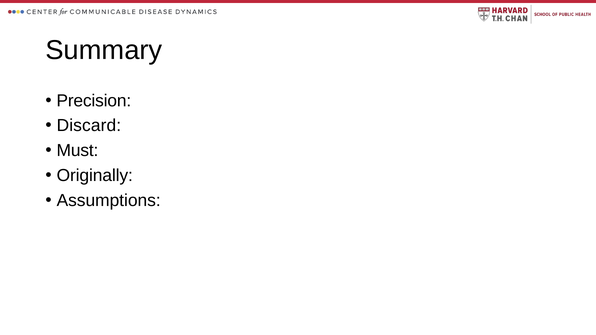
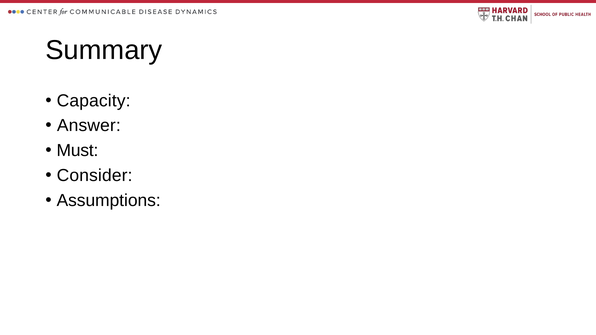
Precision: Precision -> Capacity (94, 101)
Discard: Discard -> Answer (89, 126)
Originally: Originally -> Consider (95, 176)
